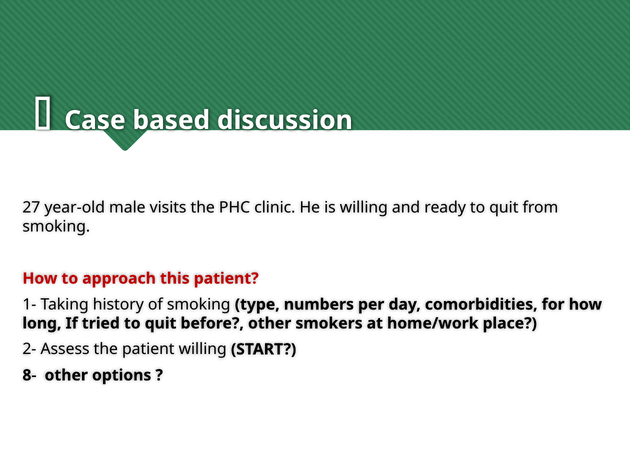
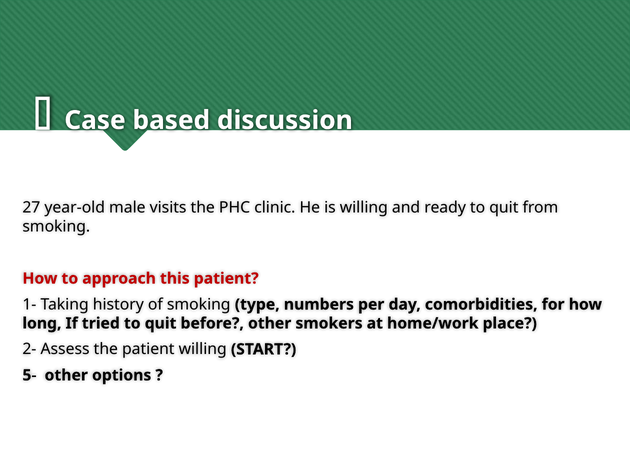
8-: 8- -> 5- (29, 376)
